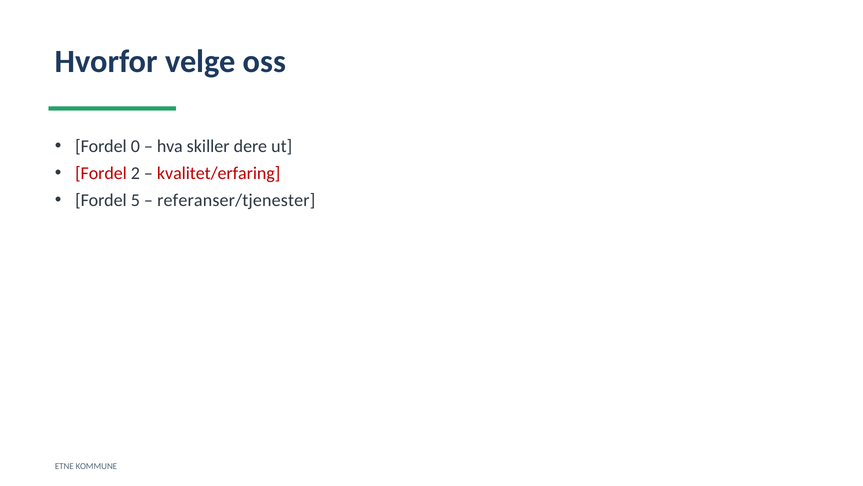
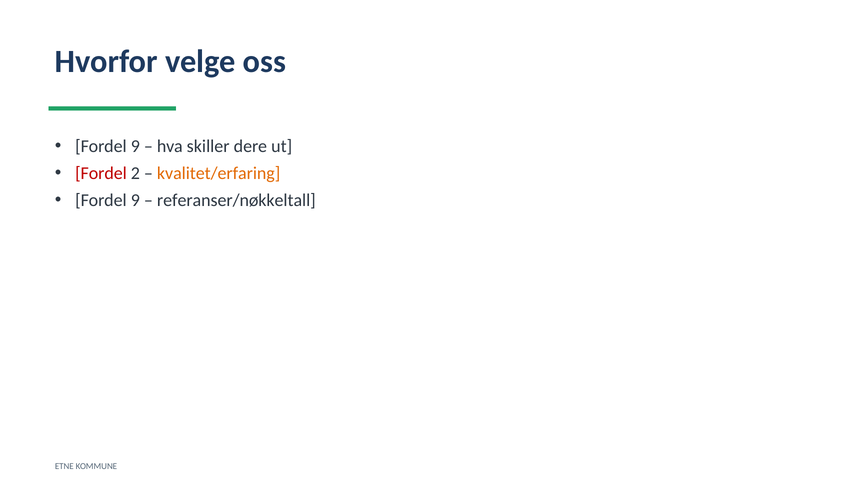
0: 0 -> 9 (135, 146)
kvalitet/erfaring colour: red -> orange (219, 173)
5: 5 -> 9 (135, 200)
referanser/tjenester: referanser/tjenester -> referanser/nøkkeltall (236, 200)
